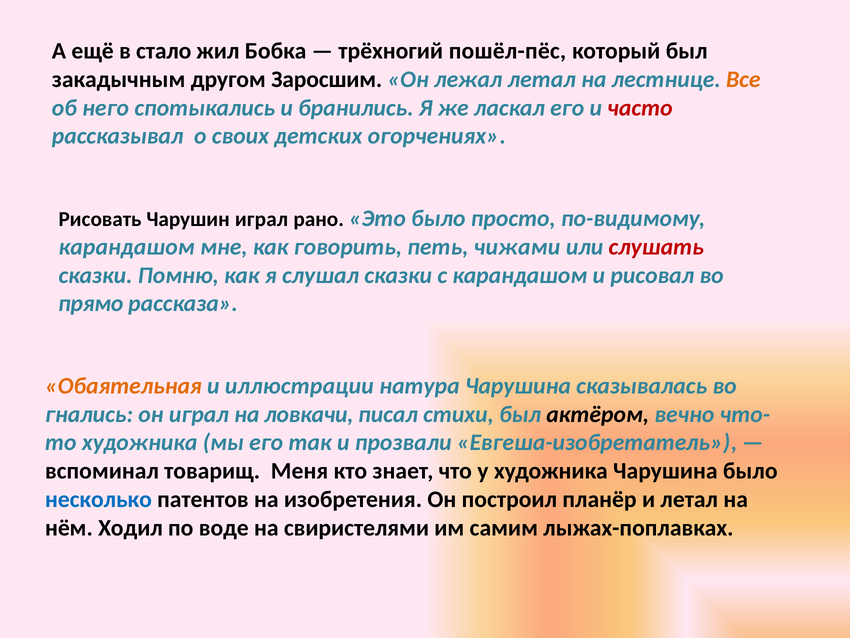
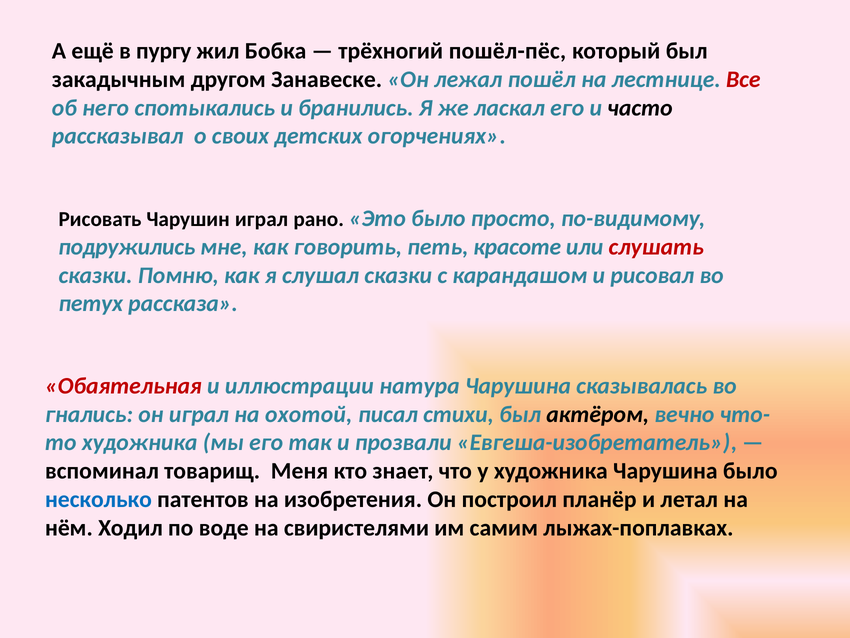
стало: стало -> пургу (164, 51)
Заросшим: Заросшим -> Занавеске (327, 79)
лежал летал: летал -> пошёл (542, 79)
Все colour: orange -> red (743, 79)
часто colour: red -> black (640, 108)
карандашом: карандашом -> подружились (127, 247)
чижами: чижами -> красоте (517, 247)
прямо: прямо -> петух (91, 303)
Обаятельная colour: orange -> red (123, 386)
ловкачи: ловкачи -> охотой (309, 414)
